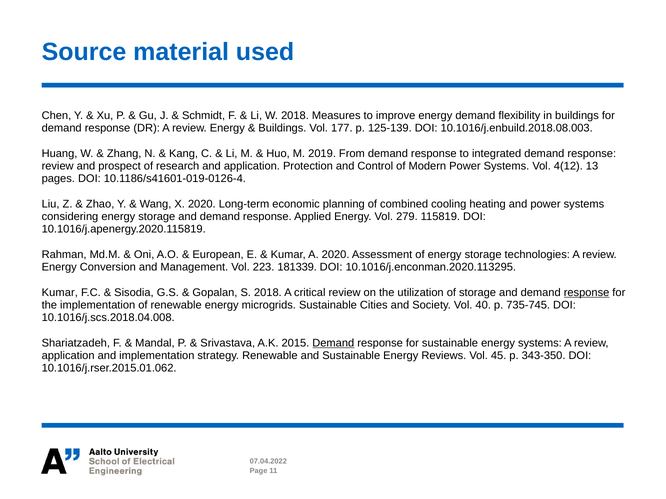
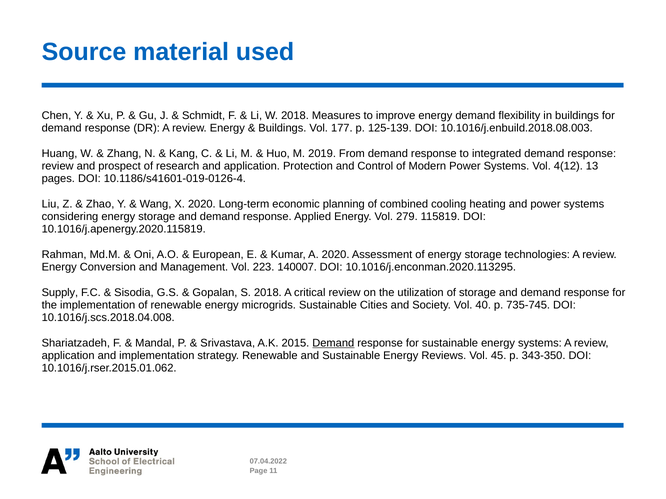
181339: 181339 -> 140007 (297, 267)
Kumar: Kumar -> Supply (60, 293)
response underline: present -> none (587, 293)
